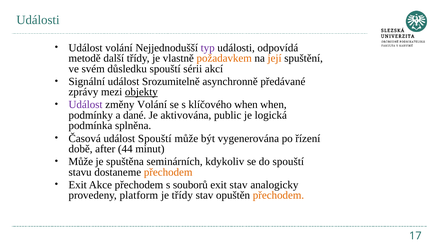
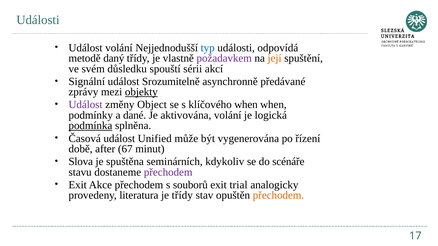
typ colour: purple -> blue (208, 48)
další: další -> daný (114, 58)
požadavkem colour: orange -> purple (224, 58)
změny Volání: Volání -> Object (152, 105)
aktivována public: public -> volání (228, 115)
podmínka underline: none -> present (90, 126)
událost Spouští: Spouští -> Unified (155, 139)
44: 44 -> 67 (125, 149)
Může: Může -> Slova (81, 162)
do spouští: spouští -> scénáře (288, 162)
přechodem colour: orange -> purple (168, 172)
exit stav: stav -> trial (239, 185)
platform: platform -> literatura (139, 196)
